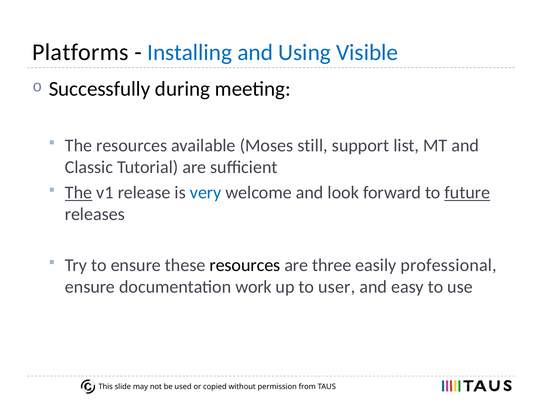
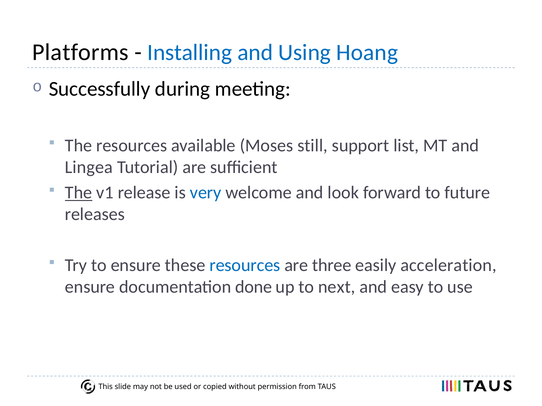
Visible: Visible -> Hoang (367, 53)
Classic: Classic -> Lingea (89, 167)
future underline: present -> none (467, 193)
resources colour: black -> blue (245, 265)
professional: professional -> acceleration (449, 265)
work: work -> done (254, 287)
user: user -> next (337, 287)
